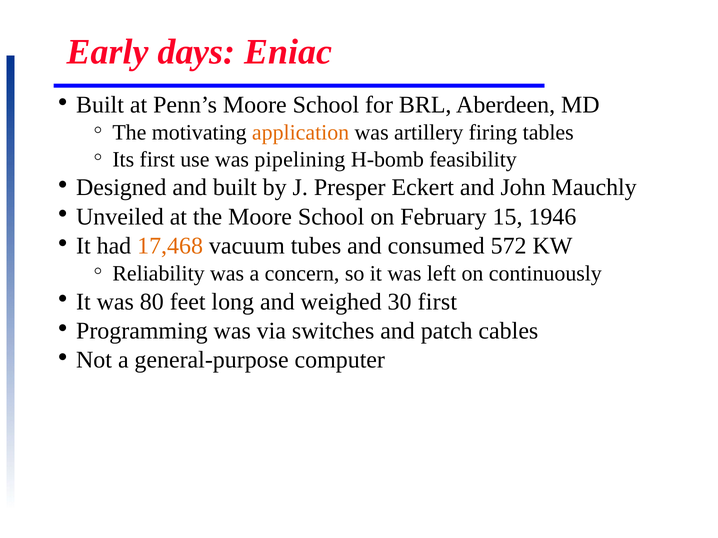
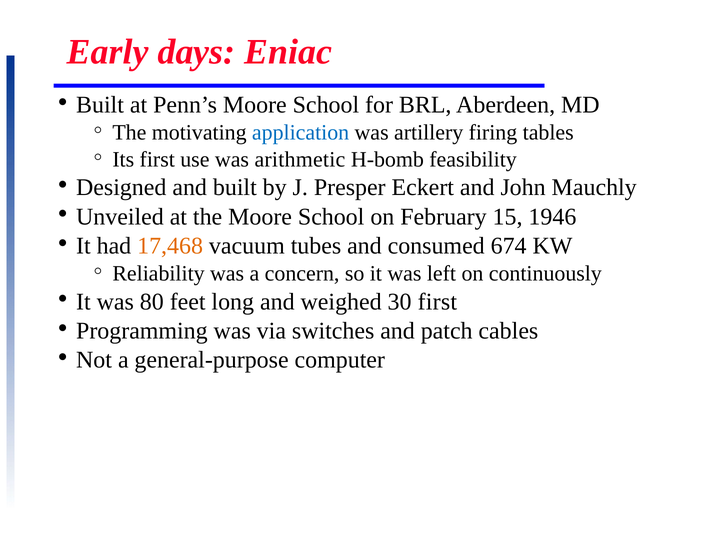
application colour: orange -> blue (301, 133)
pipelining: pipelining -> arithmetic (300, 160)
572: 572 -> 674 (509, 246)
